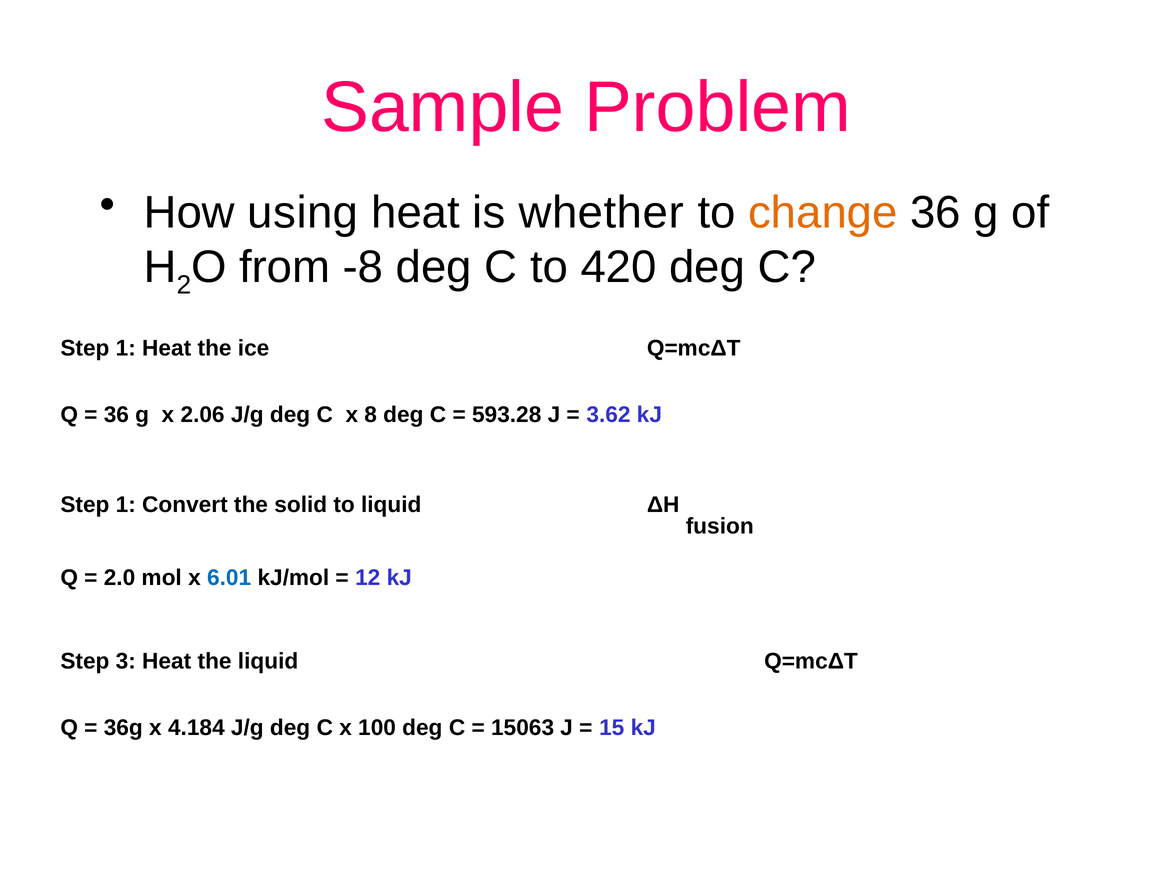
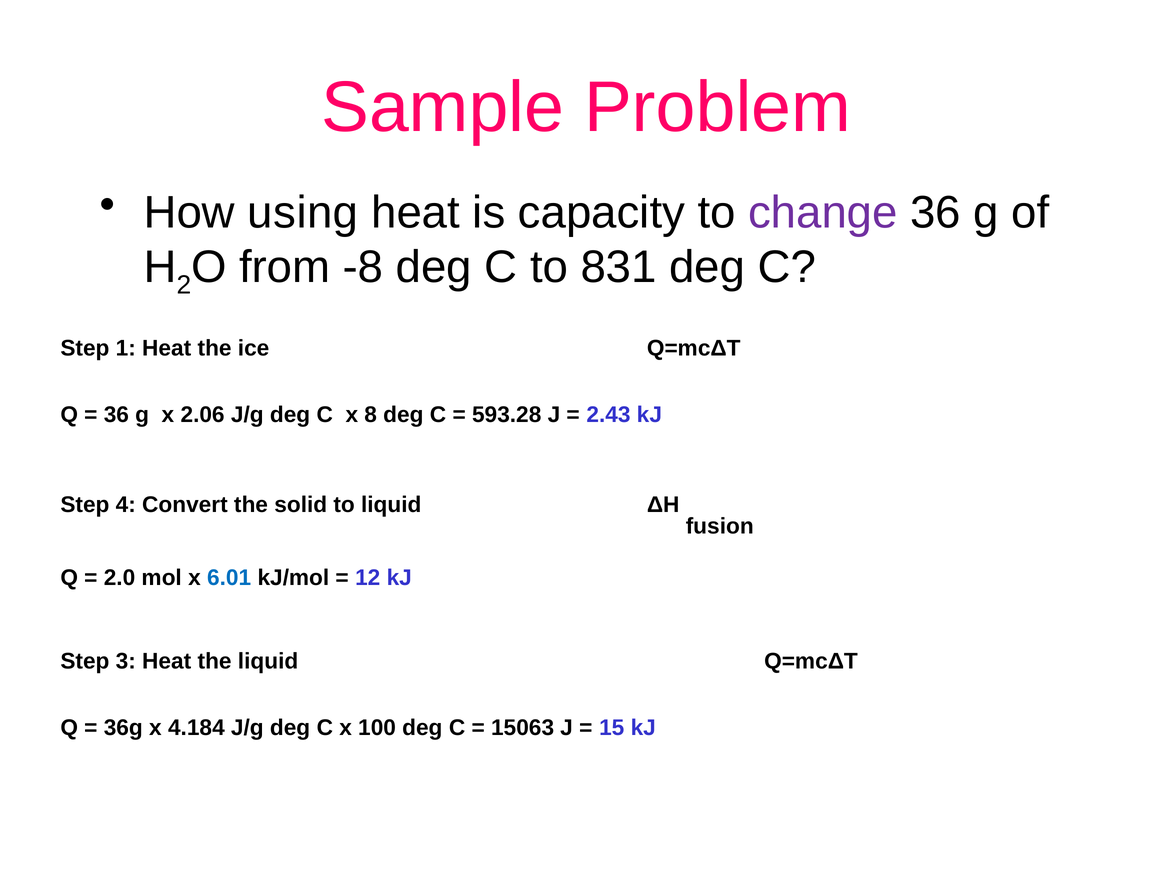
whether: whether -> capacity (601, 212)
change colour: orange -> purple (823, 212)
420: 420 -> 831 (619, 267)
3.62: 3.62 -> 2.43 (609, 415)
1: 1 -> 4 (126, 505)
